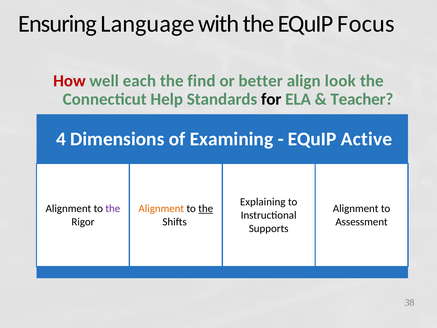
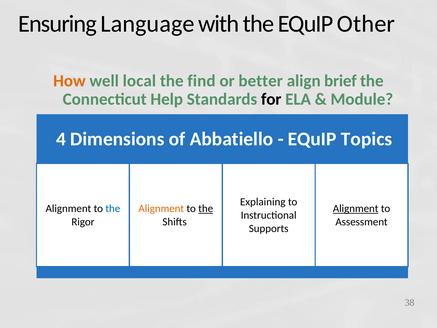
Focus: Focus -> Other (366, 24)
How colour: red -> orange (69, 81)
each: each -> local (139, 81)
look: look -> brief (340, 81)
Teacher: Teacher -> Module (362, 99)
Examining: Examining -> Abbatiello (232, 139)
Active: Active -> Topics (367, 139)
the colour: purple -> blue (113, 208)
Alignment underline: none -> present (356, 208)
